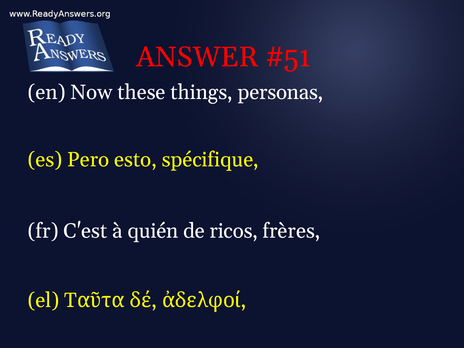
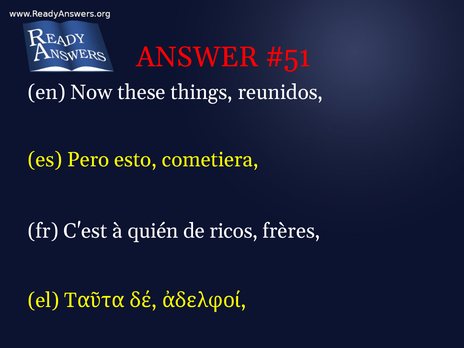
personas: personas -> reunidos (281, 92)
spécifique: spécifique -> cometiera (210, 160)
